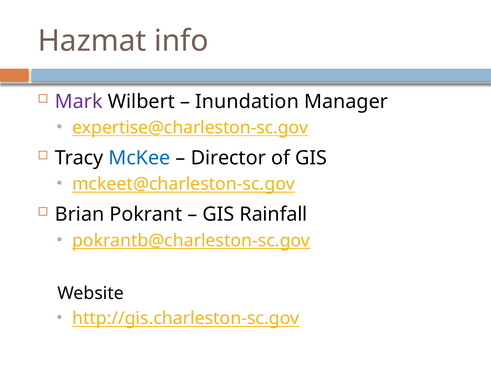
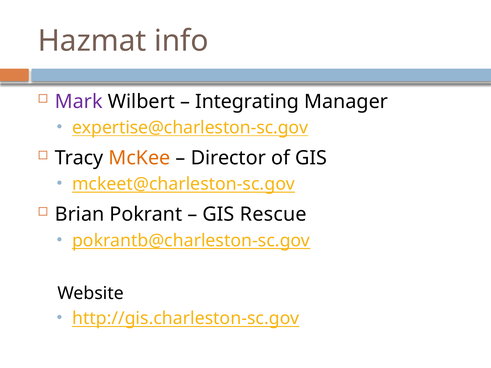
Inundation: Inundation -> Integrating (247, 102)
McKee colour: blue -> orange (139, 158)
Rainfall: Rainfall -> Rescue (273, 215)
